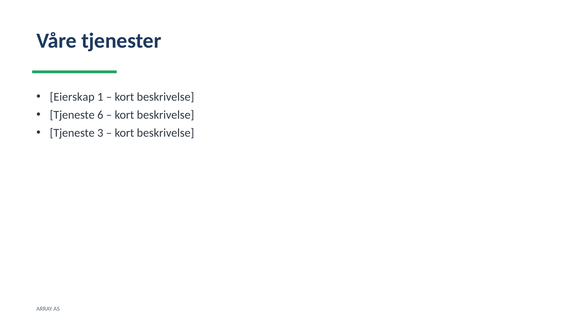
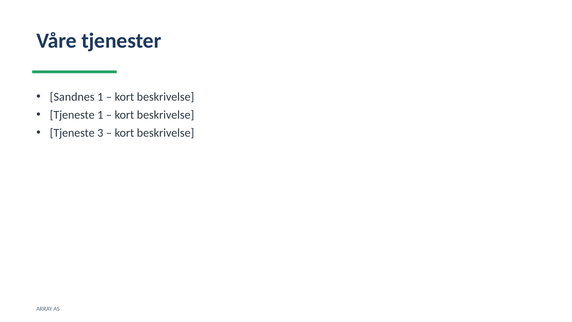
Eierskap: Eierskap -> Sandnes (72, 97)
Tjeneste 6: 6 -> 1 (100, 115)
